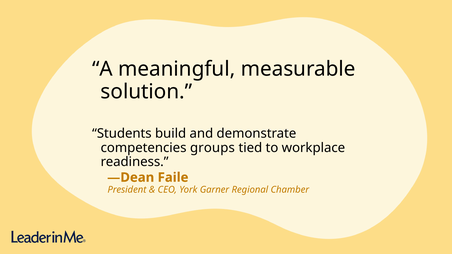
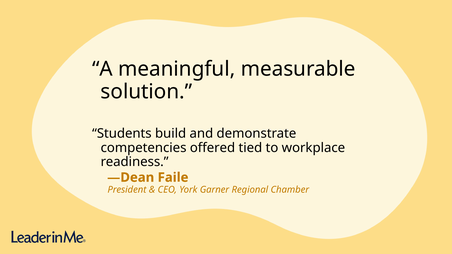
groups: groups -> offered (213, 148)
